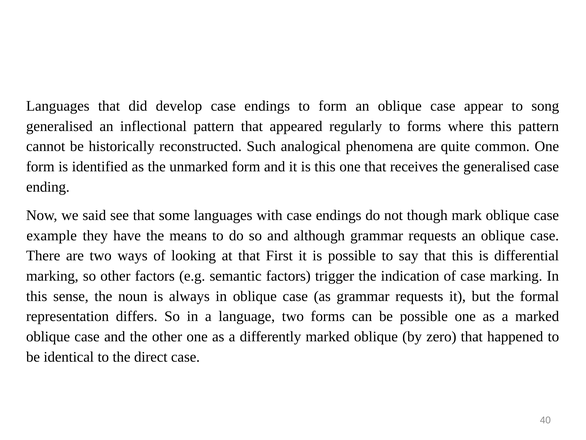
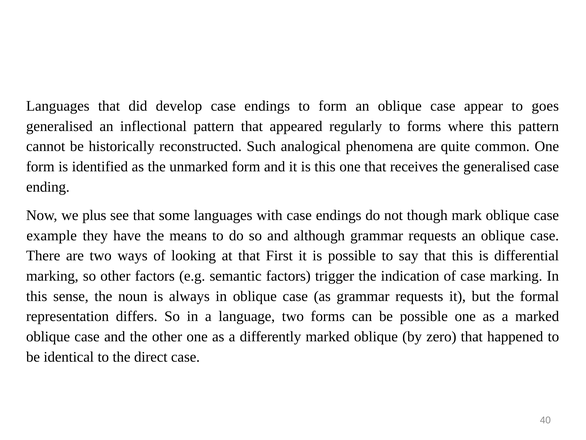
song: song -> goes (545, 106)
said: said -> plus (94, 215)
